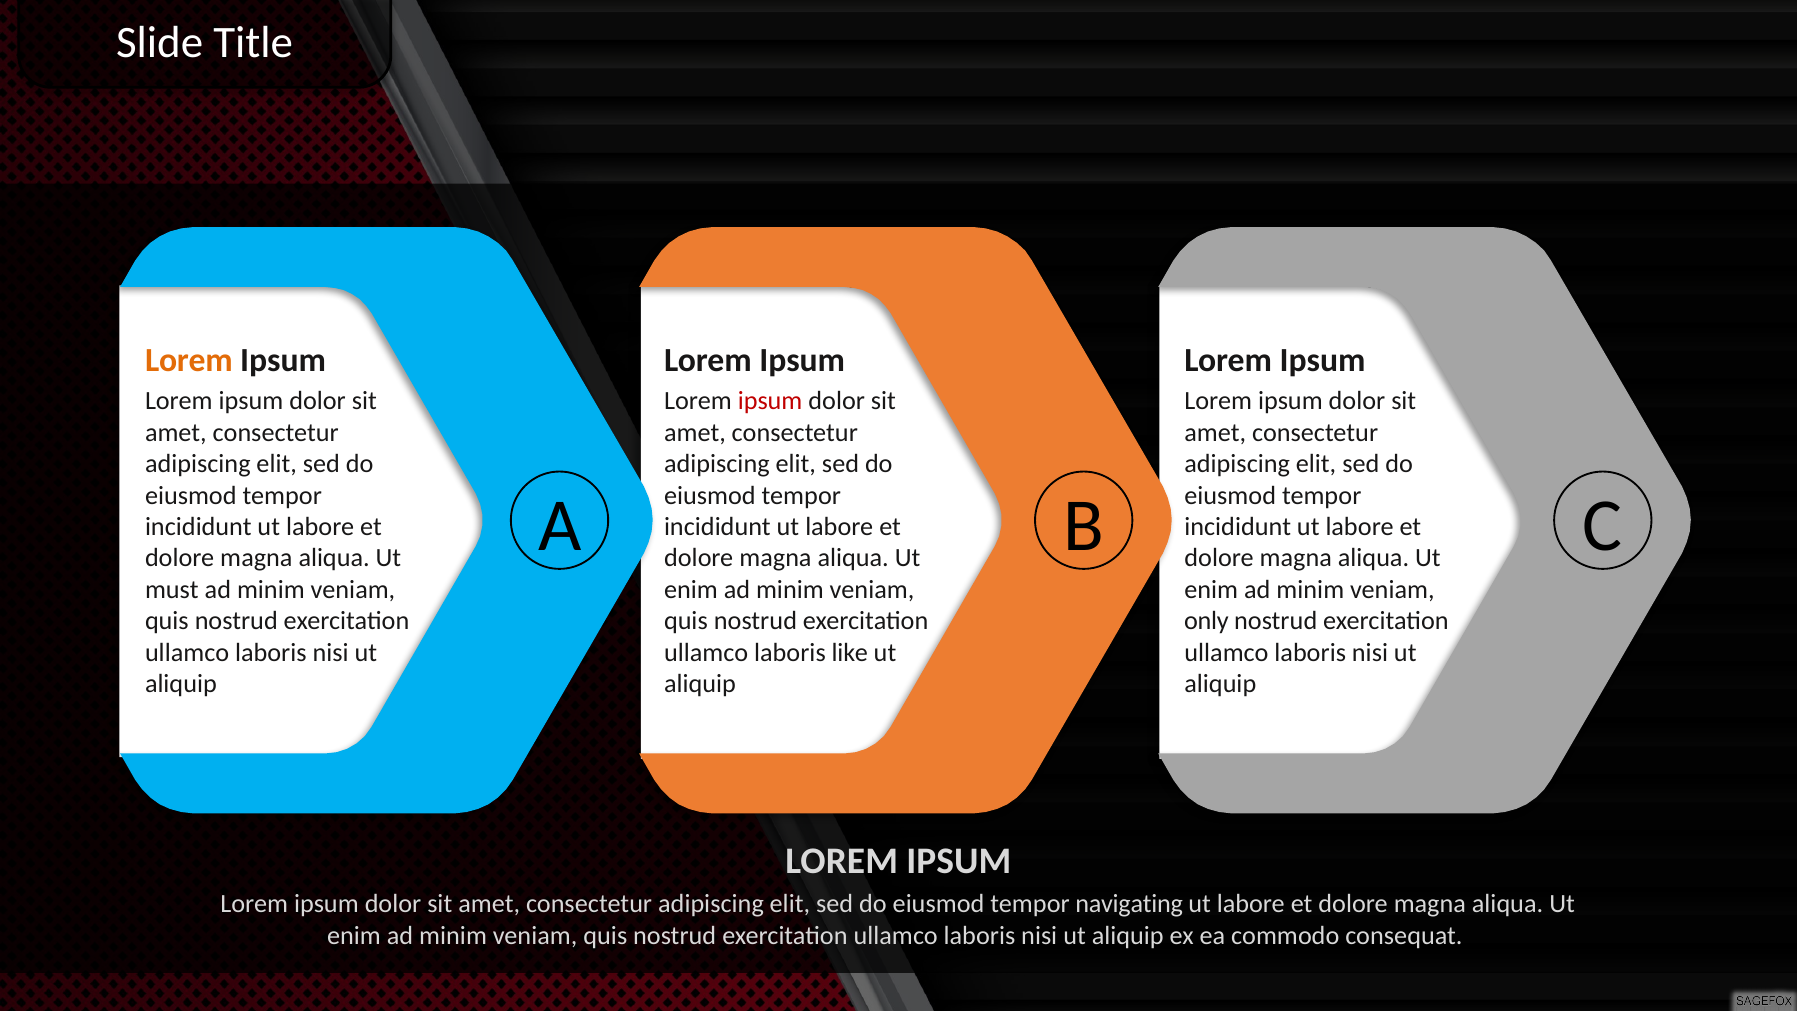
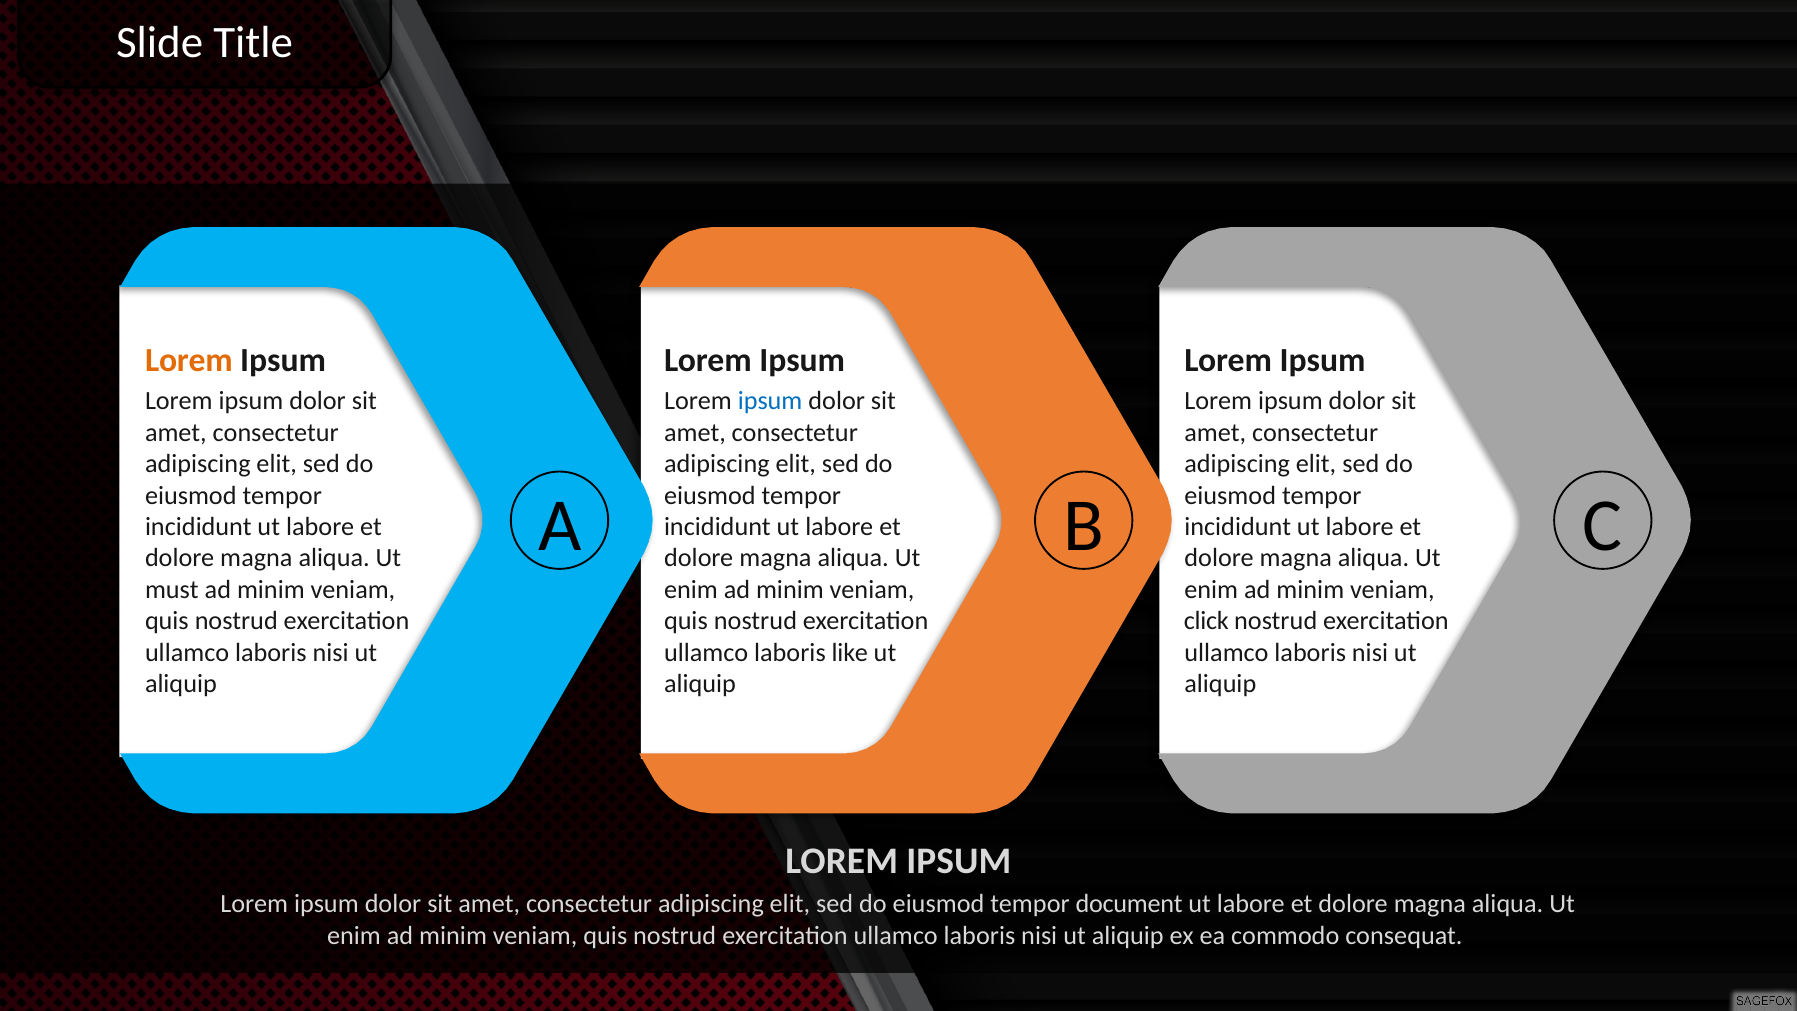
ipsum colour: red -> blue (770, 401)
only: only -> click (1206, 621)
navigating: navigating -> document (1129, 904)
